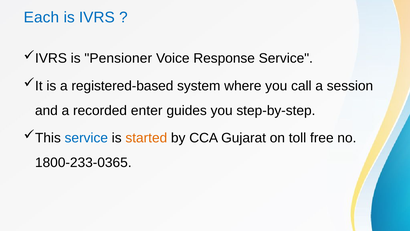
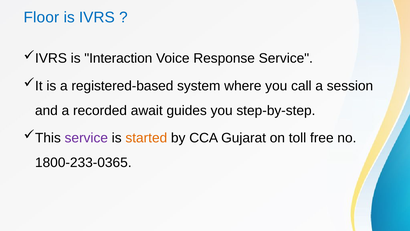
Each: Each -> Floor (41, 17)
Pensioner: Pensioner -> Interaction (118, 58)
enter: enter -> await (147, 110)
service colour: blue -> purple (86, 138)
